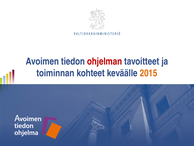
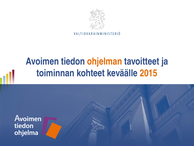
ohjelman colour: red -> orange (105, 61)
